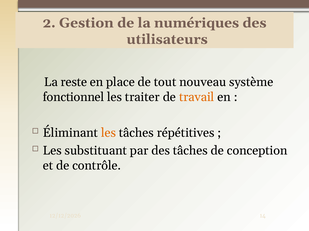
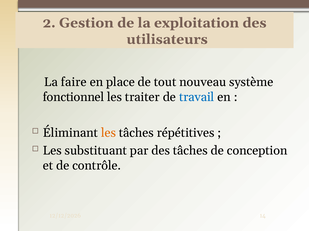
numériques: numériques -> exploitation (197, 23)
reste: reste -> faire (74, 82)
travail colour: orange -> blue (197, 97)
